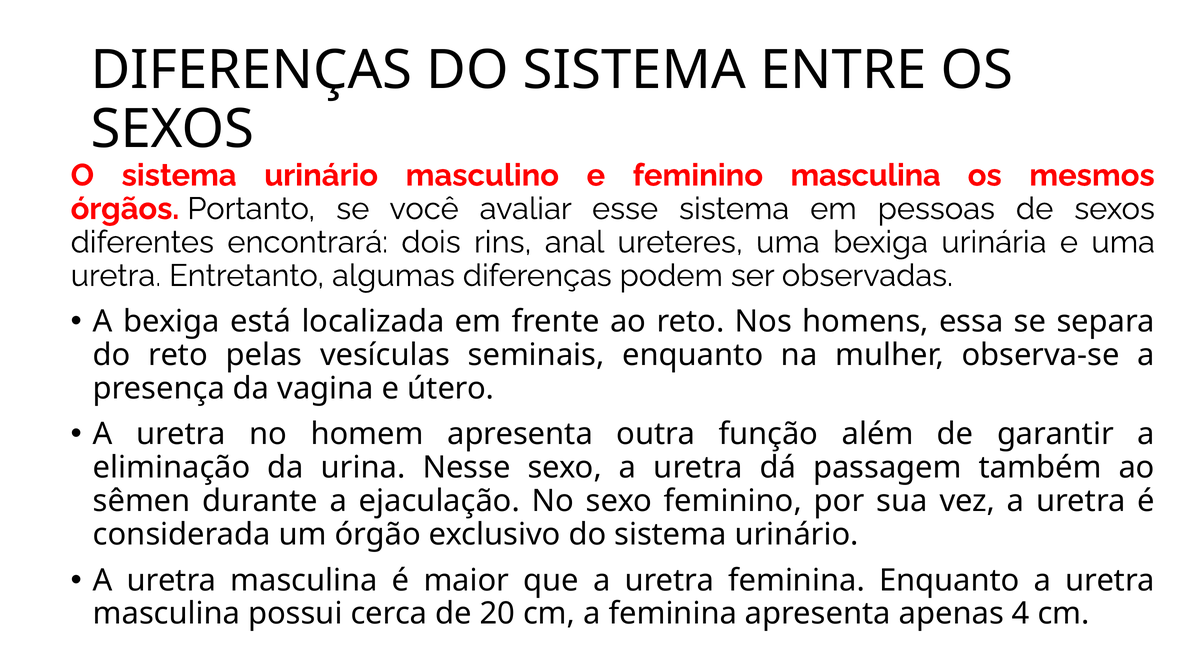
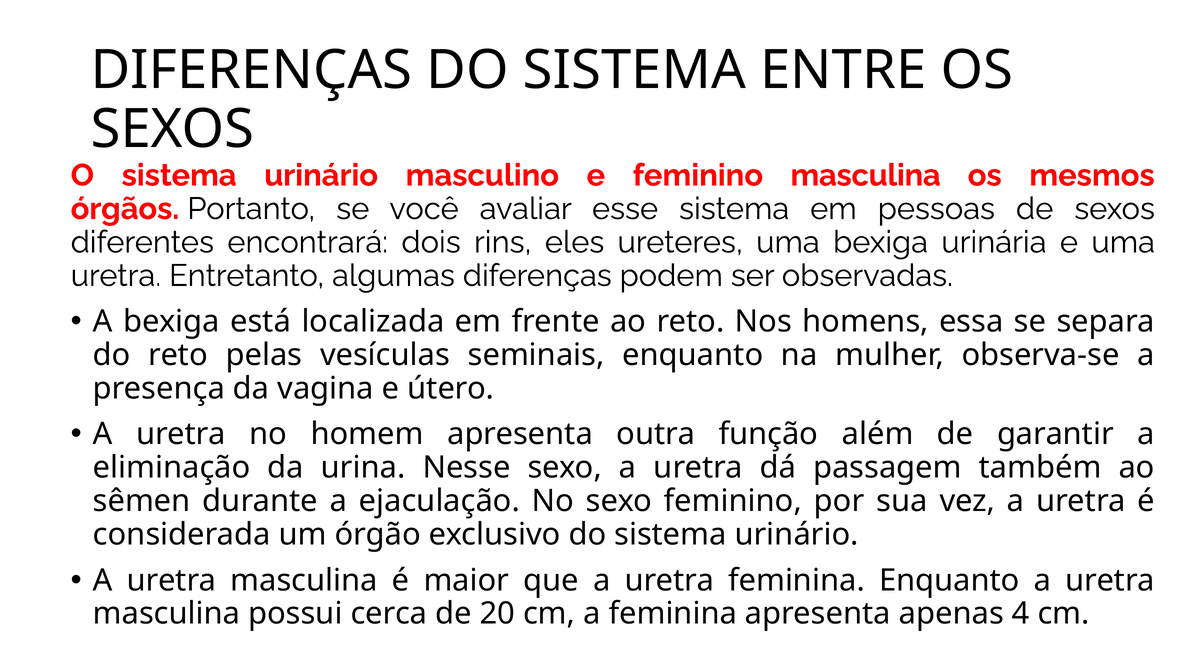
anal: anal -> eles (575, 242)
